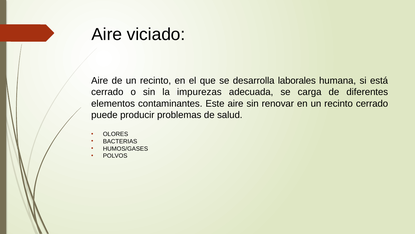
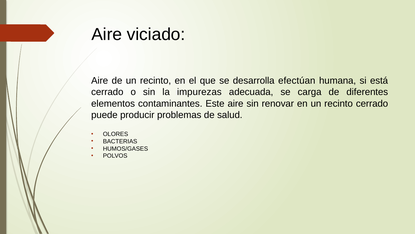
laborales: laborales -> efectúan (297, 81)
